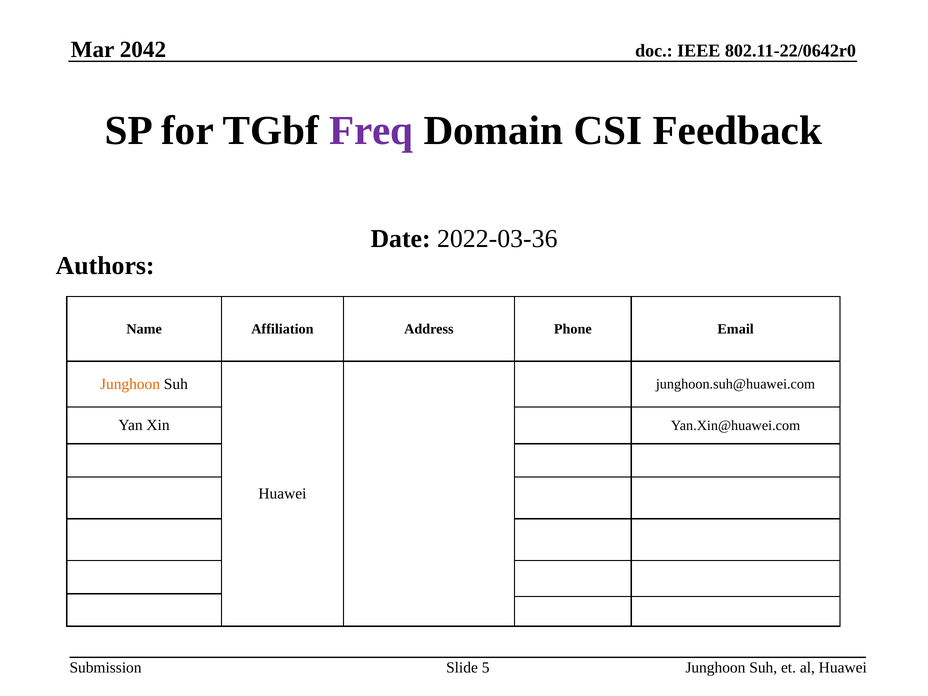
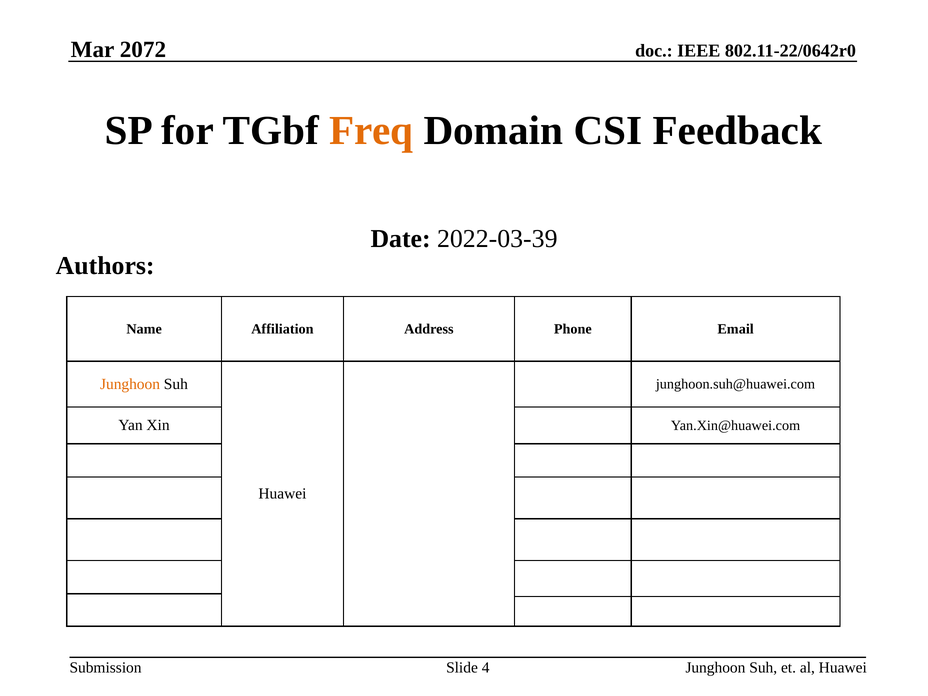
2042: 2042 -> 2072 (143, 50)
Freq colour: purple -> orange (371, 130)
2022-03-36: 2022-03-36 -> 2022-03-39 (497, 239)
5: 5 -> 4 (486, 668)
